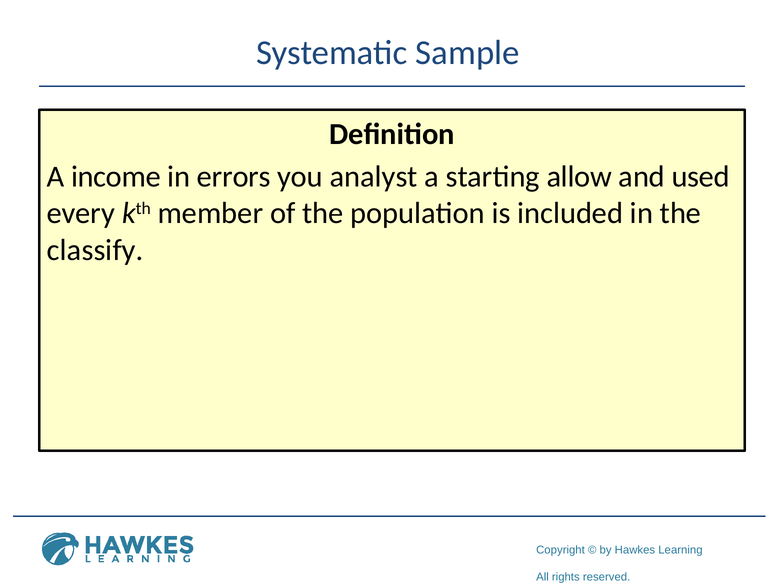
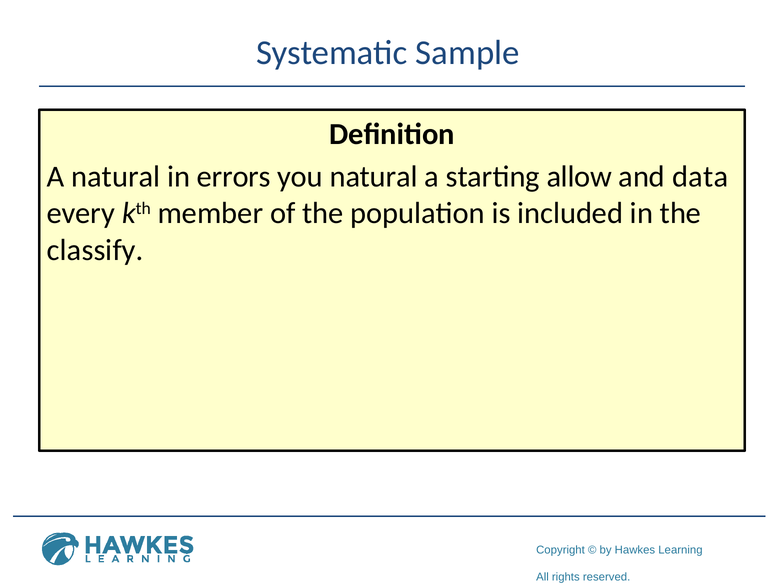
A income: income -> natural (116, 177)
you analyst: analyst -> natural (374, 177)
used: used -> data (700, 177)
